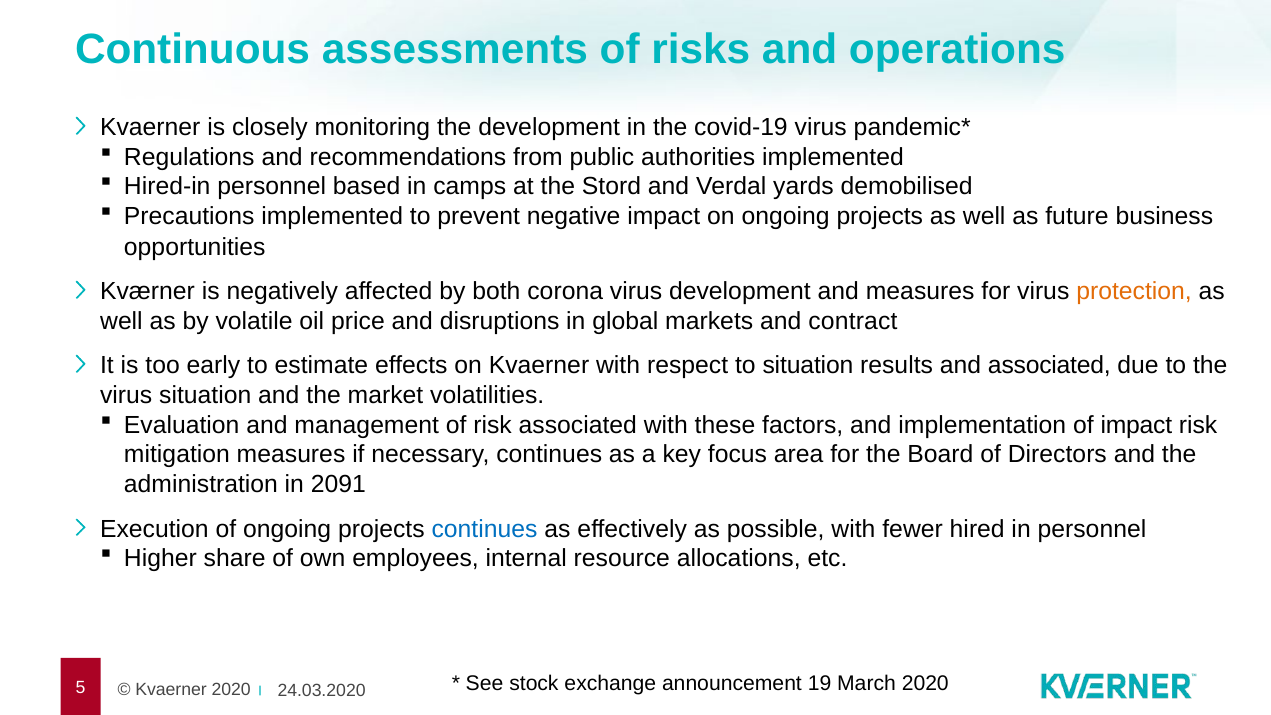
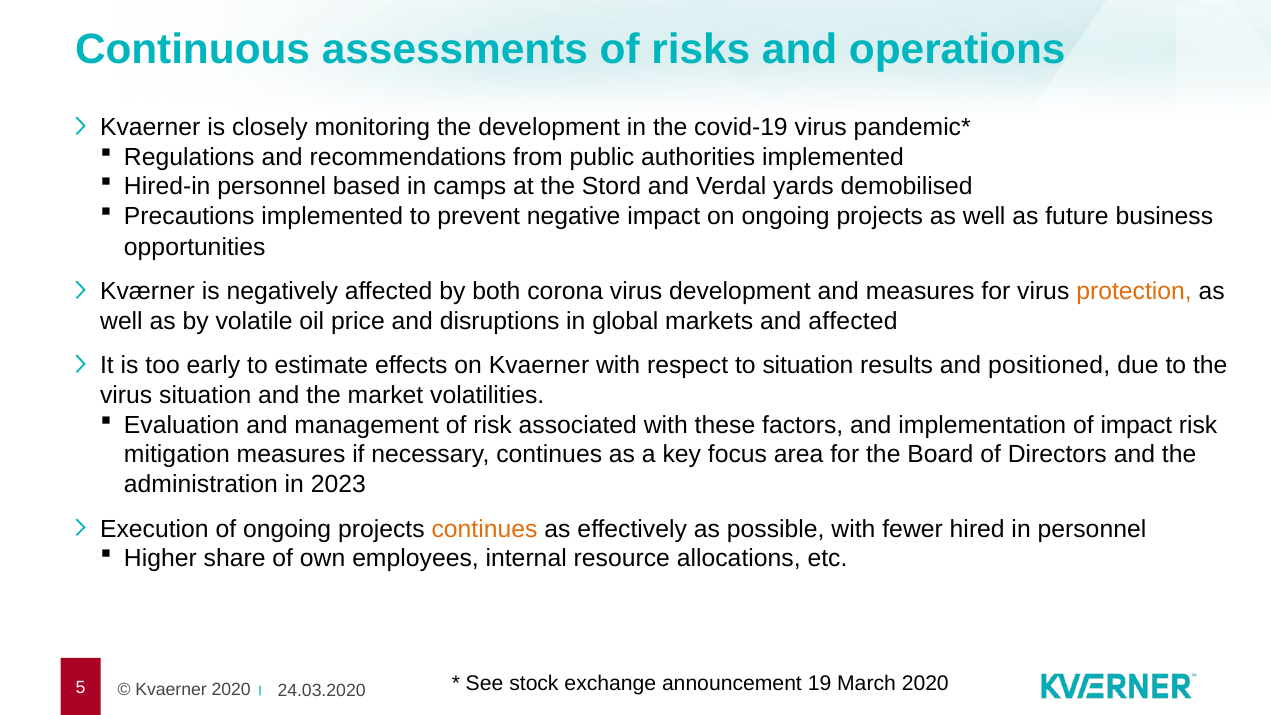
and contract: contract -> affected (853, 321)
and associated: associated -> positioned (1049, 365)
2091: 2091 -> 2023 (338, 484)
continues colour: blue -> orange (485, 529)
